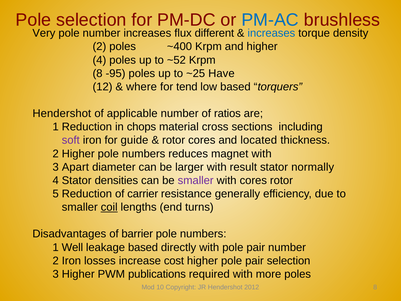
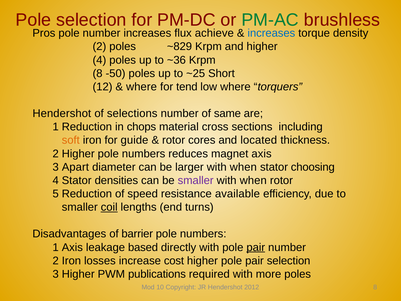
PM-AC colour: blue -> green (270, 20)
Very: Very -> Pros (44, 33)
different: different -> achieve (214, 33)
~400: ~400 -> ~829 (179, 47)
~52: ~52 -> ~36 (176, 60)
-95: -95 -> -50 (116, 73)
Have: Have -> Short (222, 73)
low based: based -> where (235, 87)
applicable: applicable -> selections (132, 113)
ratios: ratios -> same (227, 113)
soft colour: purple -> orange (71, 140)
magnet with: with -> axis (262, 154)
larger with result: result -> when (243, 167)
normally: normally -> choosing (313, 167)
cores: cores -> when (253, 180)
carrier: carrier -> speed (143, 194)
generally: generally -> available (237, 194)
1 Well: Well -> Axis (72, 247)
pair underline: none -> present (256, 247)
